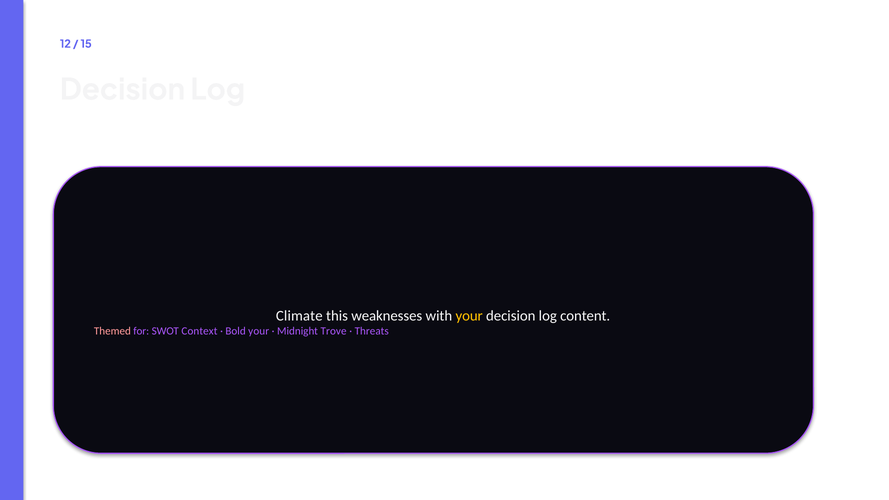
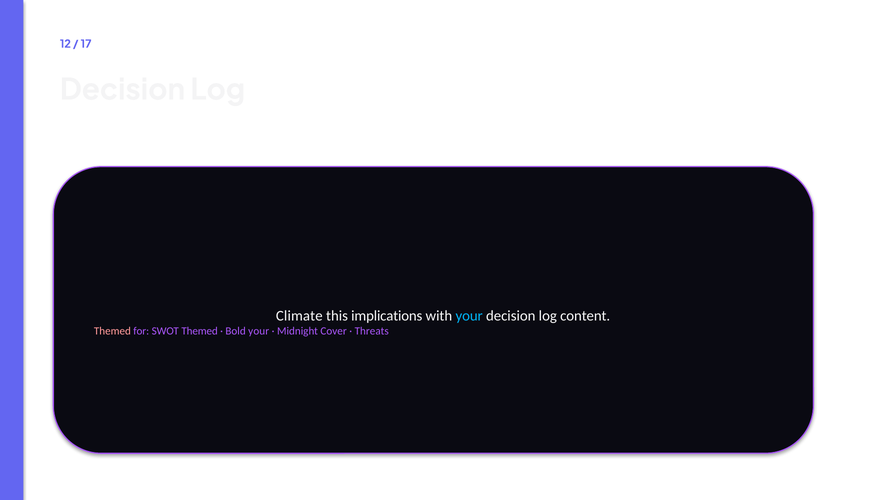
15: 15 -> 17 (86, 44)
weaknesses: weaknesses -> implications (387, 316)
your colour: yellow -> light blue (469, 316)
SWOT Context: Context -> Themed (200, 331)
Trove: Trove -> Cover (334, 331)
